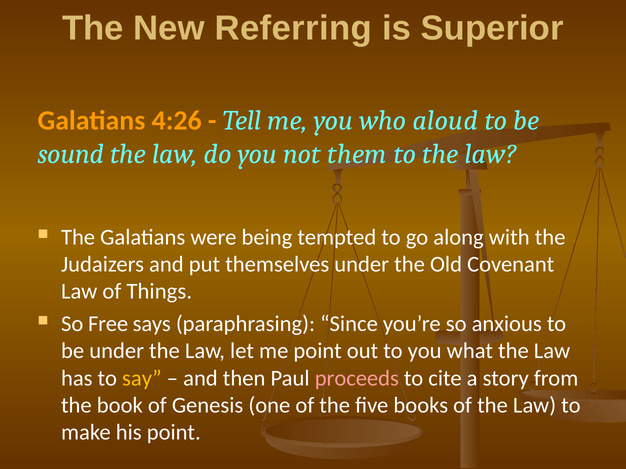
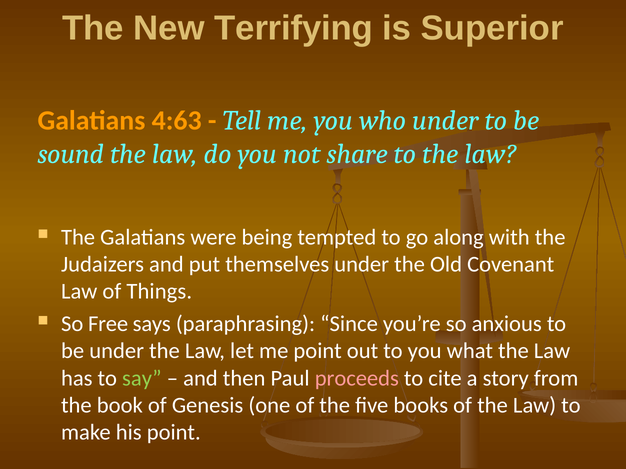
Referring: Referring -> Terrifying (294, 29)
4:26: 4:26 -> 4:63 (177, 121)
who aloud: aloud -> under (445, 121)
them: them -> share (357, 154)
say colour: yellow -> light green (142, 378)
